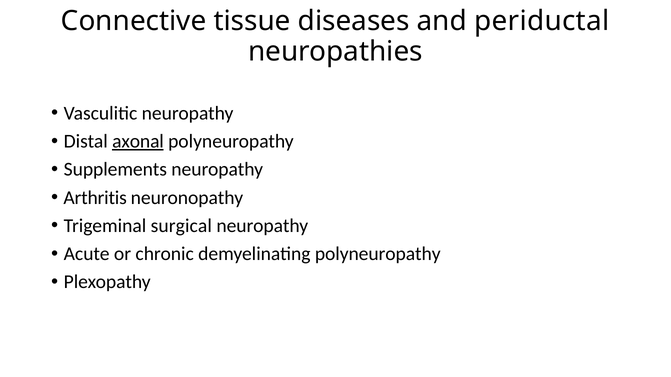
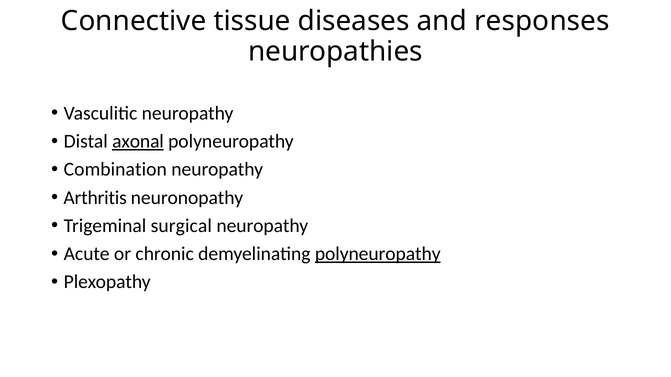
periductal: periductal -> responses (542, 21)
Supplements: Supplements -> Combination (115, 170)
polyneuropathy underline: none -> present (378, 254)
